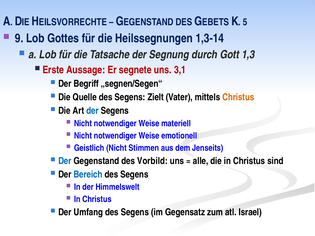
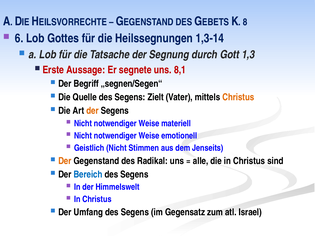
5: 5 -> 8 (245, 22)
9: 9 -> 6 (19, 38)
3,1: 3,1 -> 8,1 (180, 70)
der colour: blue -> orange (92, 111)
Der colour: blue -> orange (65, 161)
Vorbild: Vorbild -> Radikal (152, 161)
